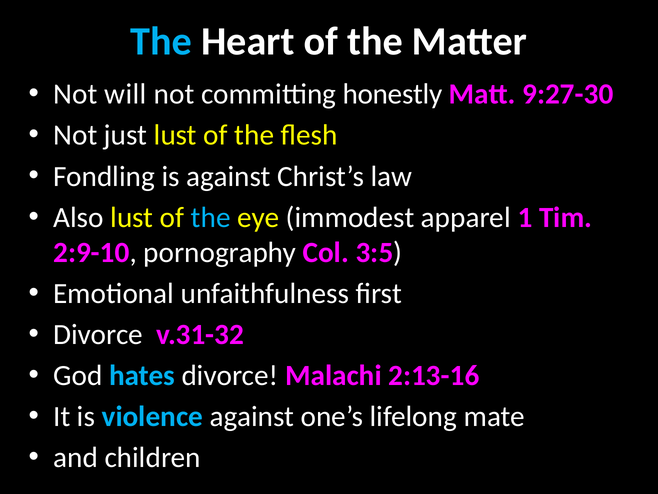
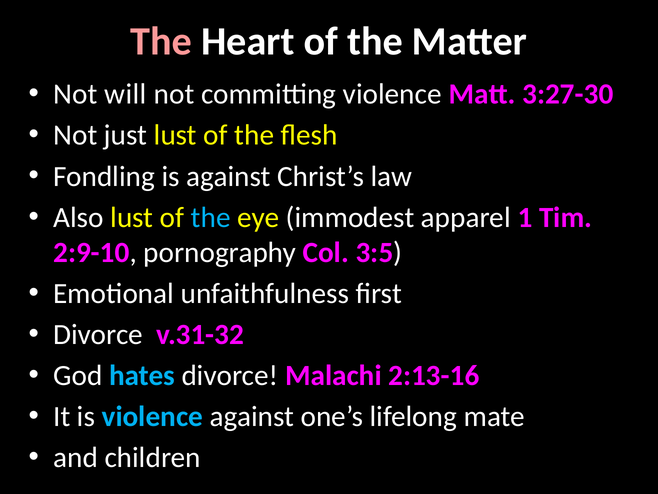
The colour: light blue -> pink (161, 41)
committing honestly: honestly -> violence (392, 94)
9:27-30: 9:27-30 -> 3:27-30 (568, 94)
